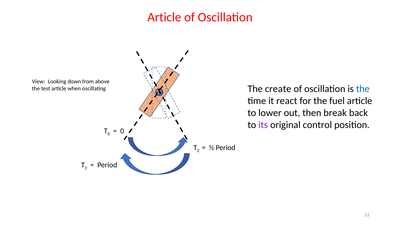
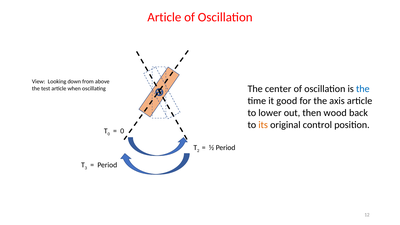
create: create -> center (278, 89)
react: react -> good (287, 101)
fuel: fuel -> axis (337, 101)
break: break -> wood (335, 113)
its colour: purple -> orange (263, 125)
